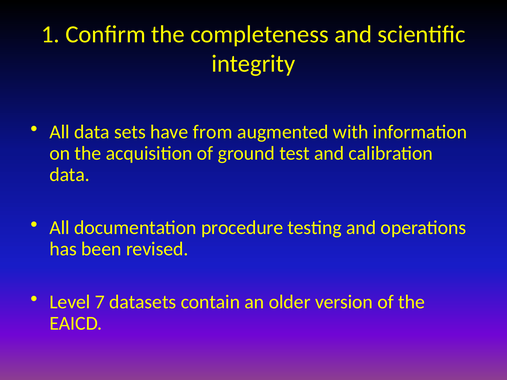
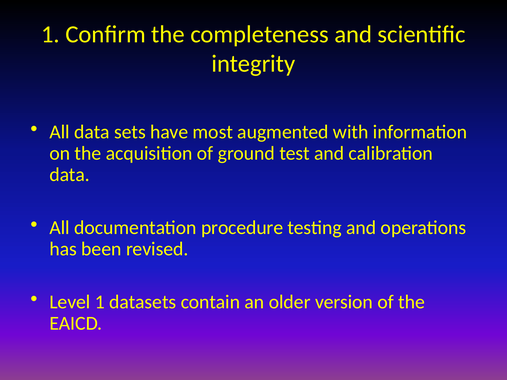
from: from -> most (213, 132)
Level 7: 7 -> 1 (100, 302)
